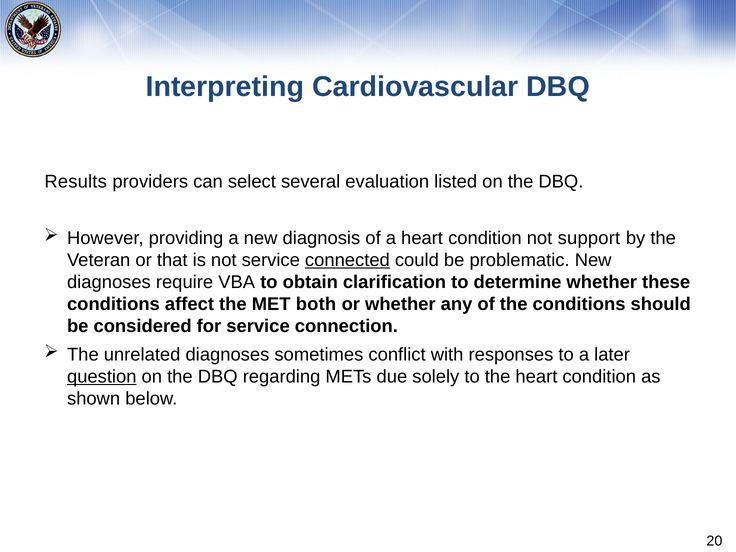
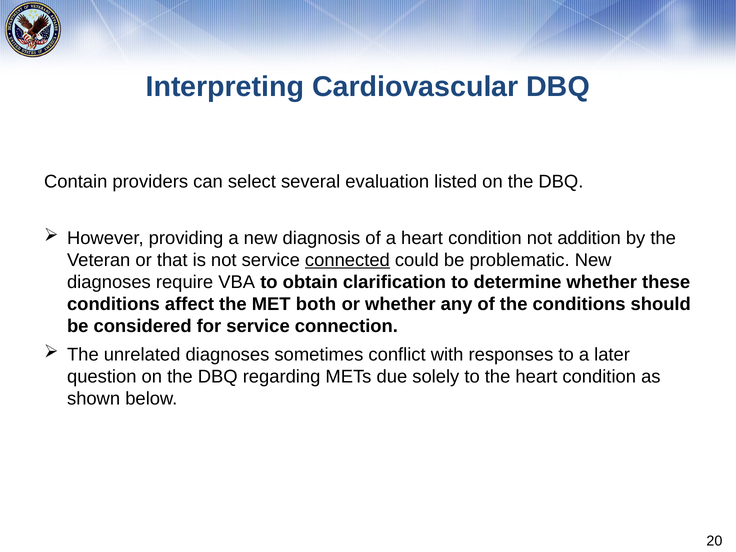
Results: Results -> Contain (76, 182)
support: support -> addition (589, 238)
question underline: present -> none (102, 377)
